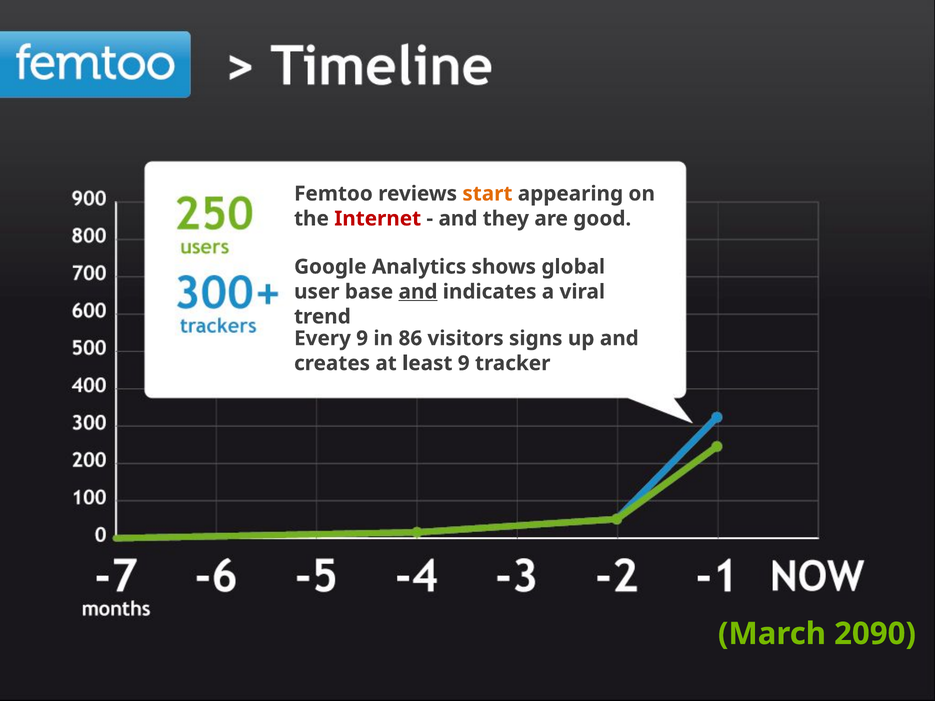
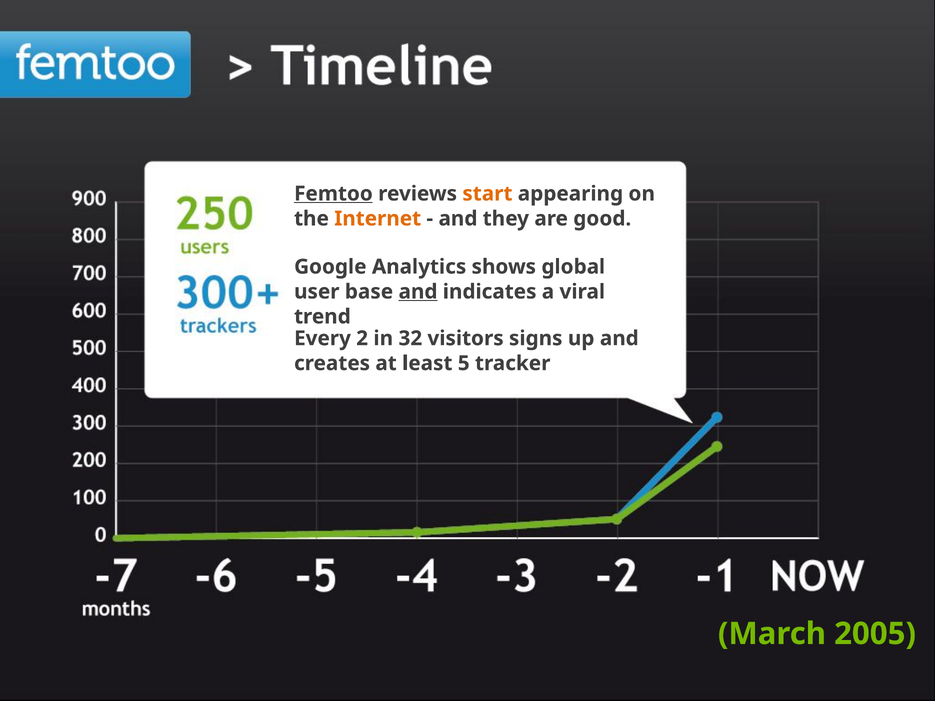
Femtoo underline: none -> present (333, 194)
Internet colour: red -> orange (378, 219)
Every 9: 9 -> 2 (362, 339)
86: 86 -> 32 (410, 339)
least 9: 9 -> 5 (464, 363)
2090: 2090 -> 2005 (875, 634)
